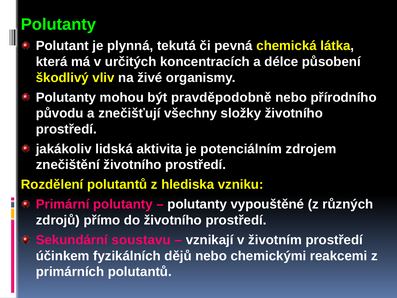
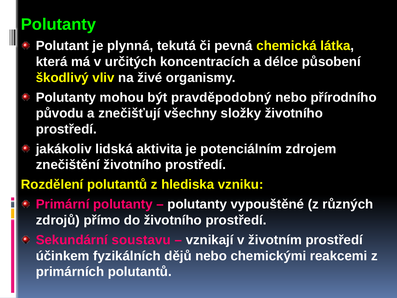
pravděpodobně: pravděpodobně -> pravděpodobný (221, 97)
